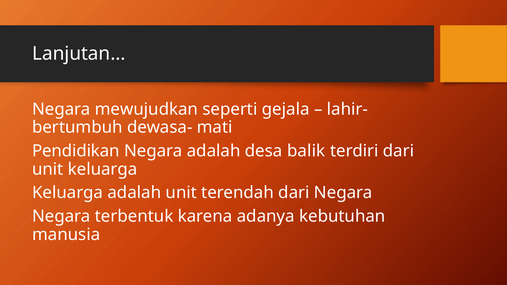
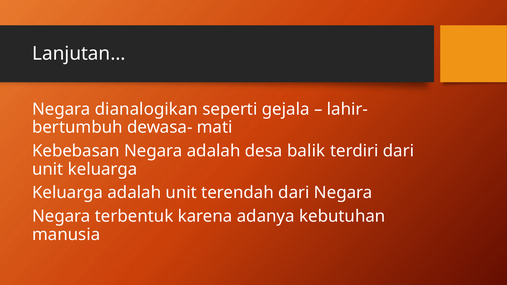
mewujudkan: mewujudkan -> dianalogikan (146, 109)
Pendidikan: Pendidikan -> Kebebasan (76, 151)
